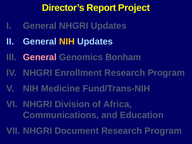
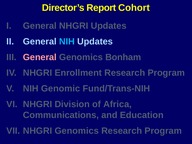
Project: Project -> Cohort (134, 8)
NIH colour: yellow -> light blue (67, 42)
Medicine: Medicine -> Genomic (61, 89)
NHGRI Document: Document -> Genomics (77, 131)
